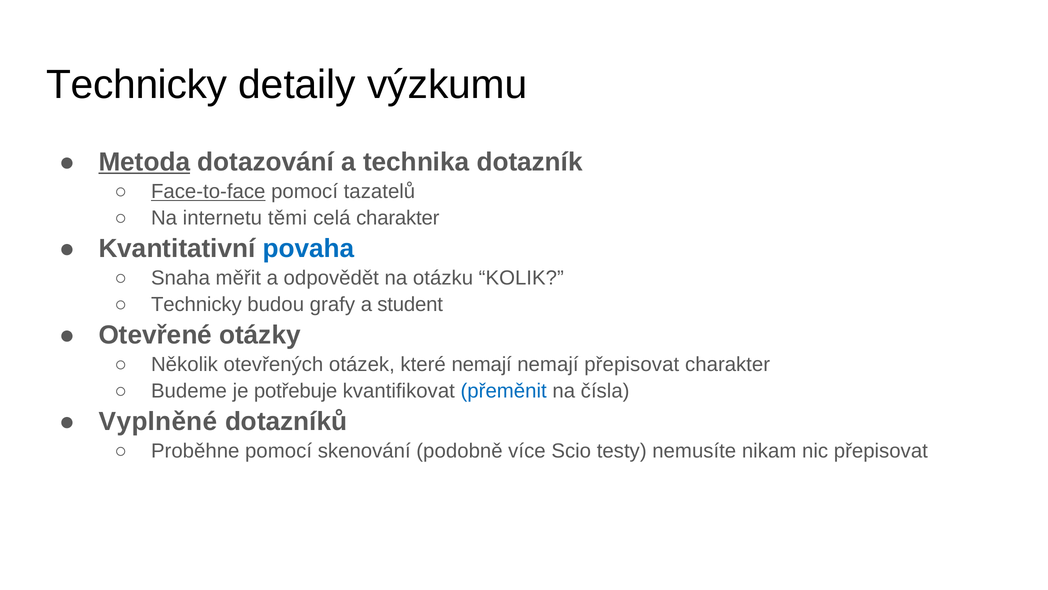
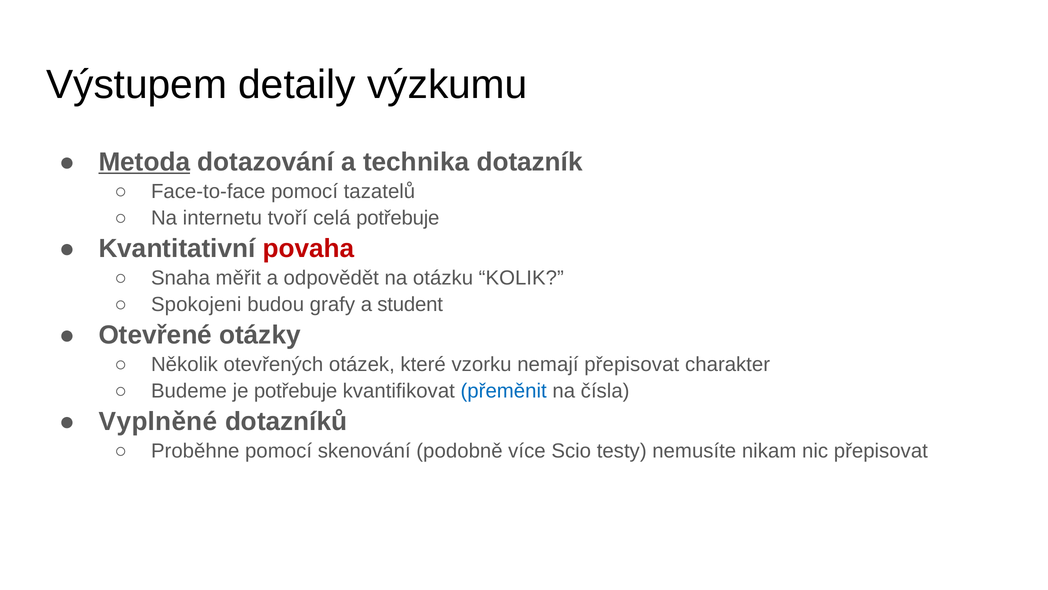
Technicky: Technicky -> Výstupem (137, 85)
Face-to-face underline: present -> none (208, 191)
těmi: těmi -> tvoří (288, 218)
celá charakter: charakter -> potřebuje (398, 218)
povaha colour: blue -> red (309, 248)
Technicky: Technicky -> Spokojeni (196, 304)
které nemají: nemají -> vzorku (482, 364)
